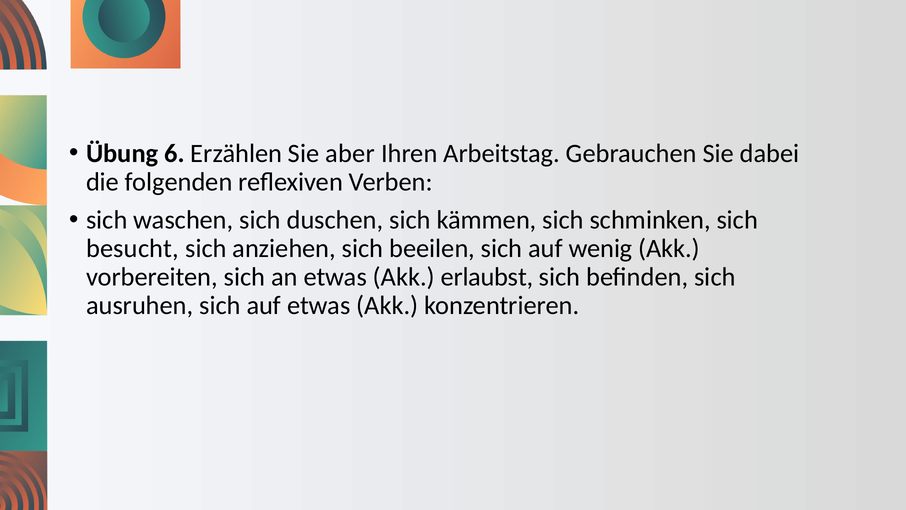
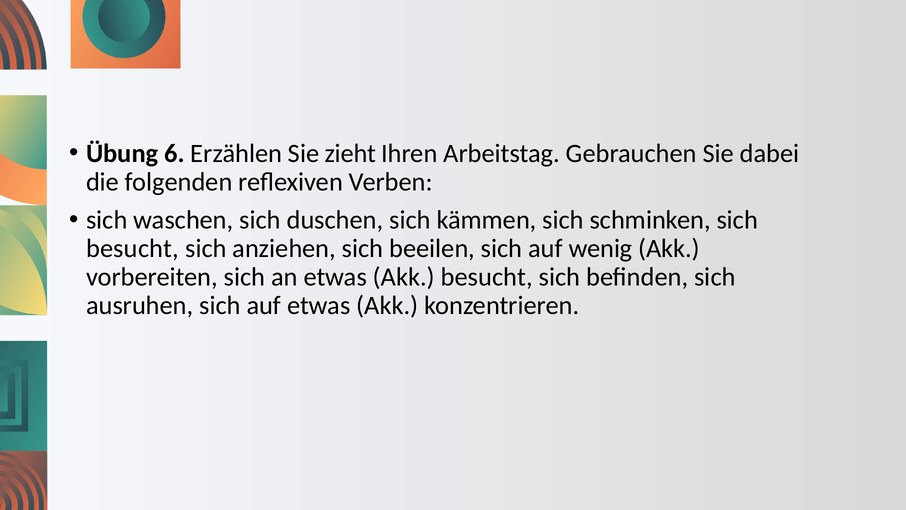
aber: aber -> zieht (350, 153)
Akk erlaubst: erlaubst -> besucht (487, 277)
